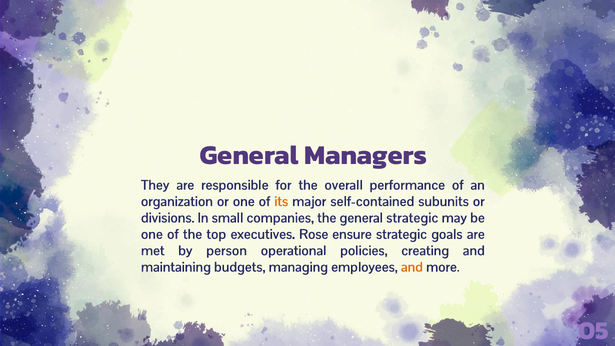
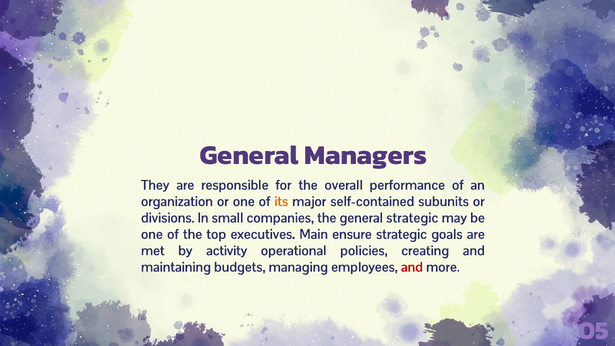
Rose: Rose -> Main (314, 234)
person: person -> activity (227, 251)
and colour: orange -> red (412, 267)
